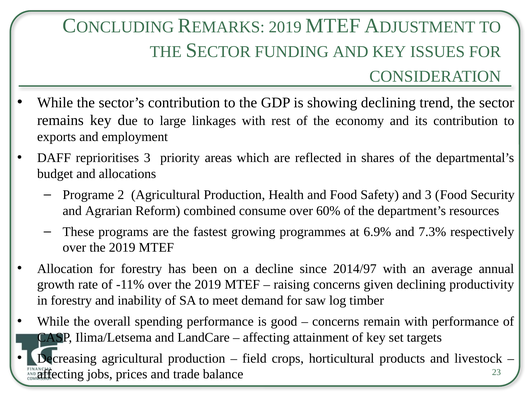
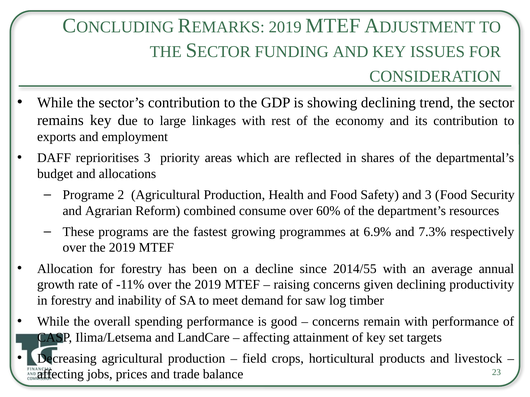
2014/97: 2014/97 -> 2014/55 (355, 269)
